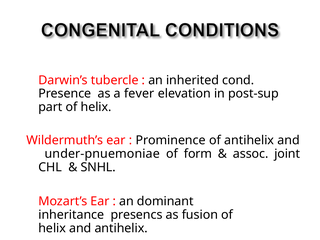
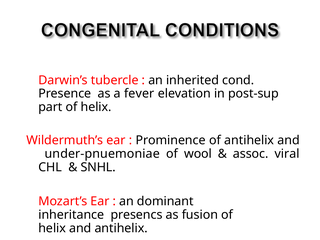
form: form -> wool (198, 154)
joint: joint -> viral (287, 154)
